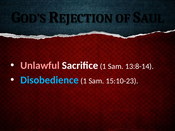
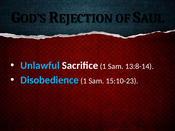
Unlawful colour: pink -> light blue (40, 66)
